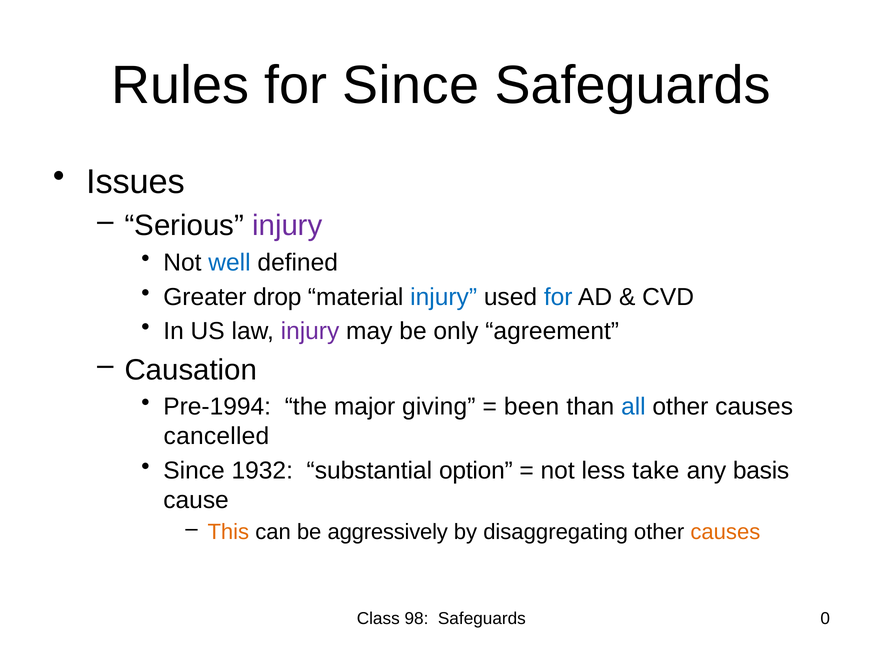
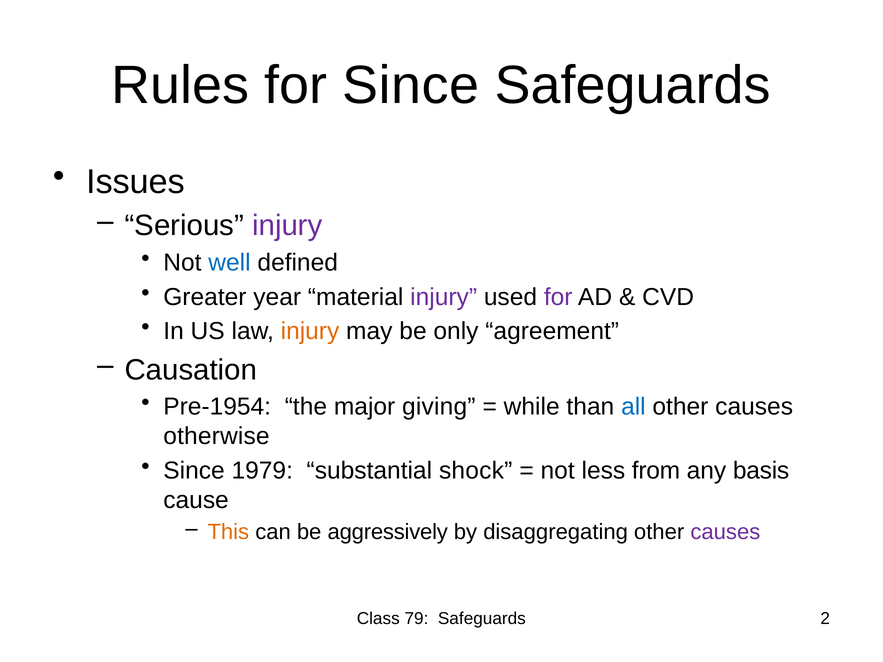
drop: drop -> year (277, 297)
injury colour: blue -> purple (444, 297)
for colour: blue -> purple (558, 297)
injury colour: purple -> orange (310, 331)
Pre-1994: Pre-1994 -> Pre-1954 (217, 407)
been: been -> while (532, 407)
cancelled: cancelled -> otherwise (216, 436)
1932: 1932 -> 1979 (262, 471)
option: option -> shock (476, 471)
take: take -> from (656, 471)
causes colour: orange -> purple (725, 532)
98: 98 -> 79 (416, 619)
0: 0 -> 2 (825, 619)
